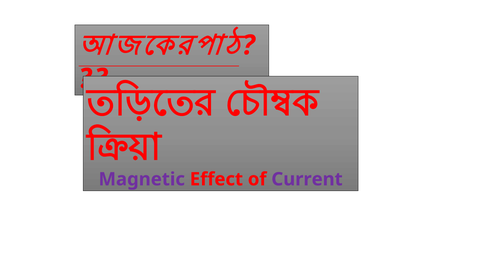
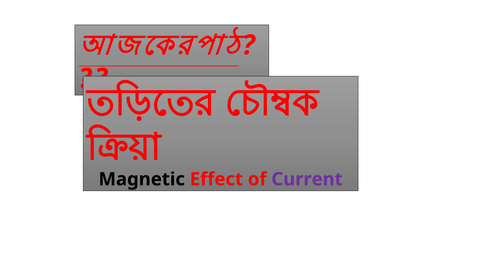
Magnetic colour: purple -> black (142, 179)
